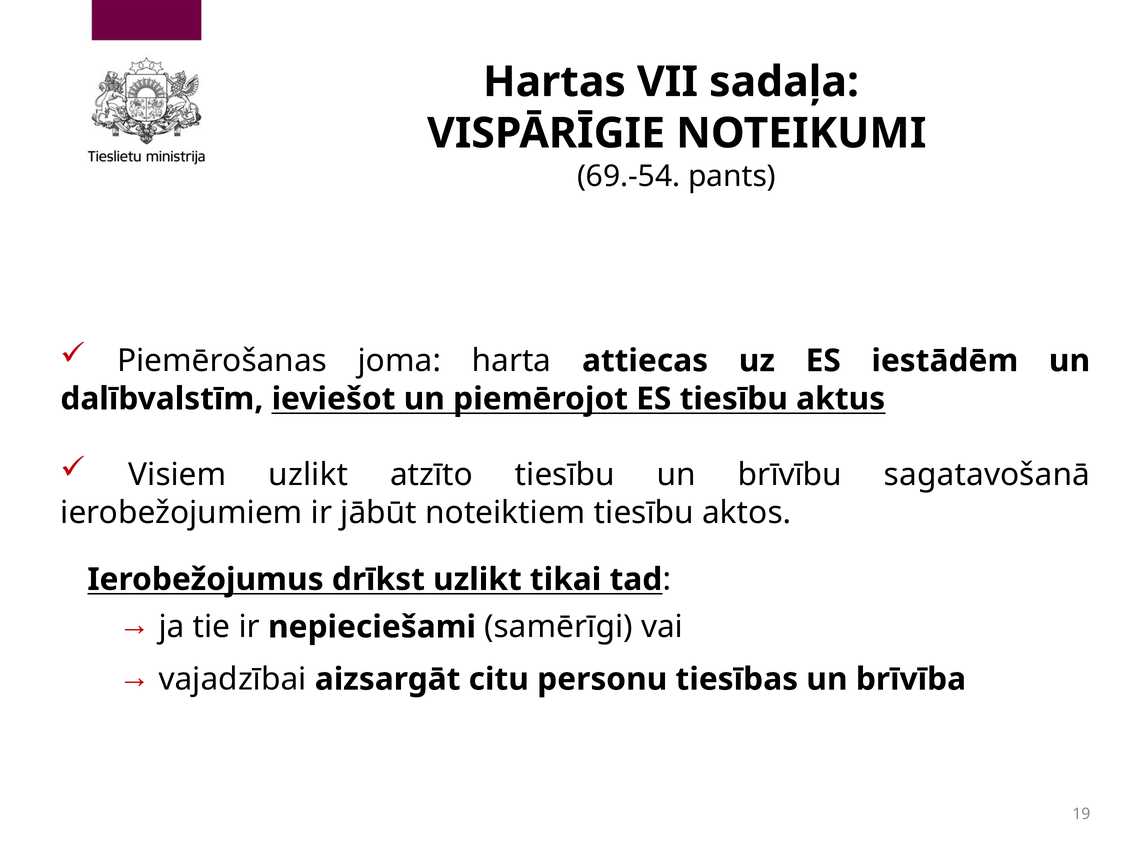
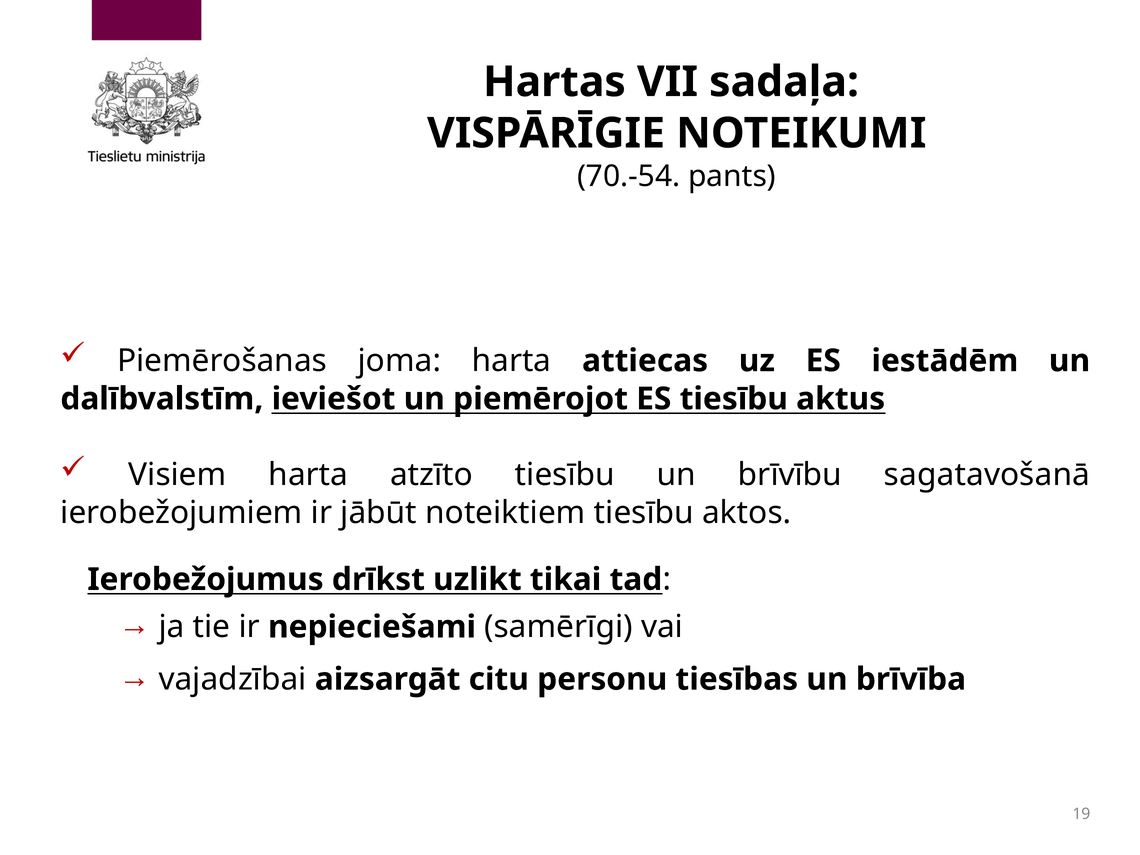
69.-54: 69.-54 -> 70.-54 (629, 176)
Visiem uzlikt: uzlikt -> harta (308, 475)
